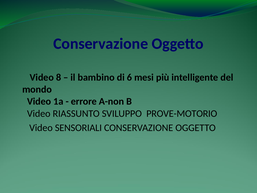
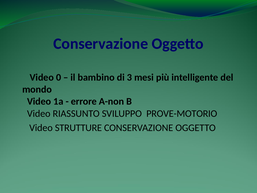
8: 8 -> 0 (59, 77)
6: 6 -> 3 (129, 77)
SENSORIALI: SENSORIALI -> STRUTTURE (78, 128)
